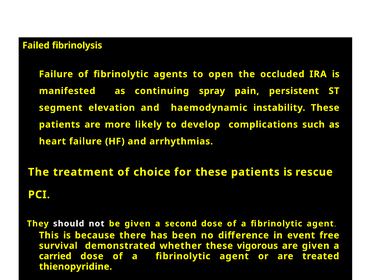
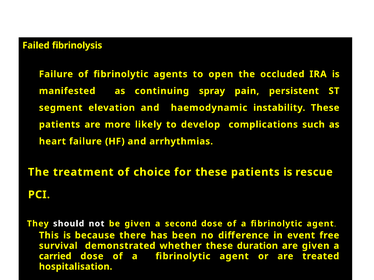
vigorous: vigorous -> duration (257, 246)
thienopyridine: thienopyridine -> hospitalisation (76, 267)
